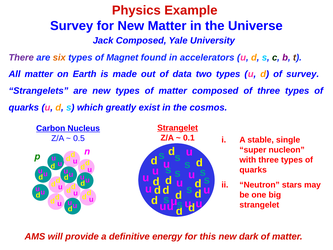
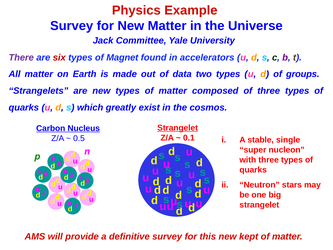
Jack Composed: Composed -> Committee (141, 40)
six colour: orange -> red (59, 57)
of survey: survey -> groups (303, 74)
definitive energy: energy -> survey (167, 236)
dark: dark -> kept (249, 236)
